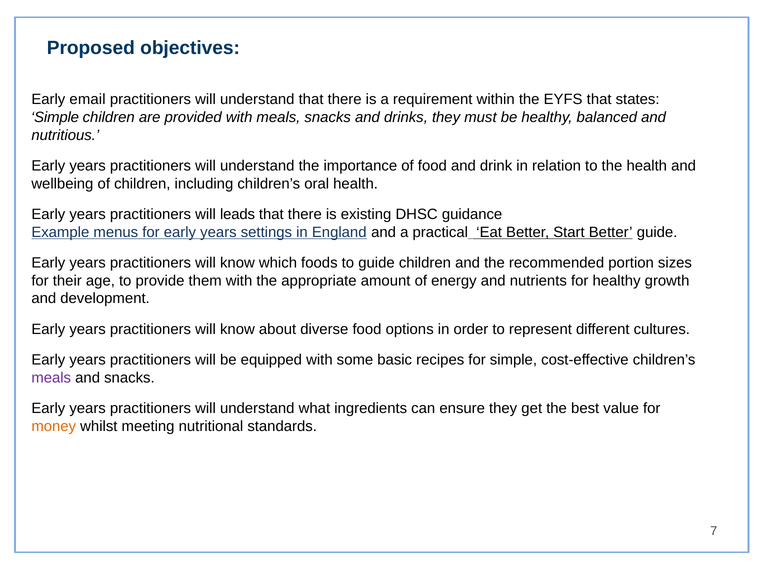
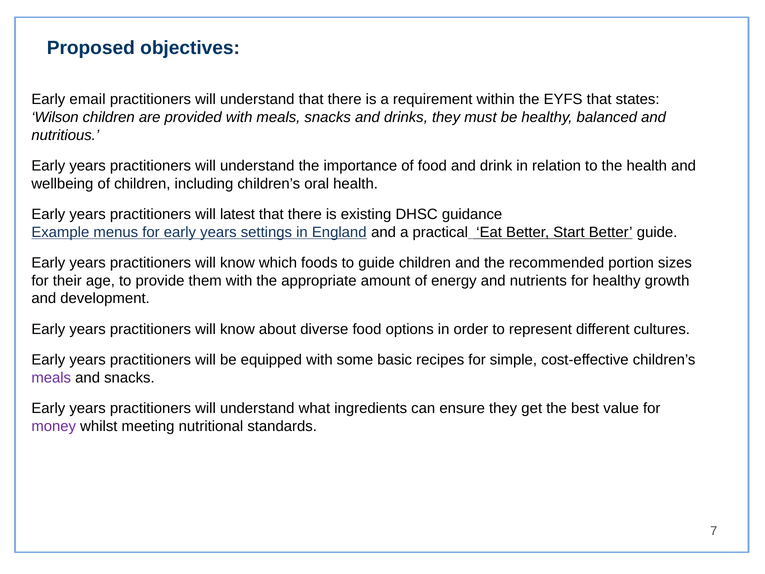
Simple: Simple -> Wilson (55, 117)
leads: leads -> latest (237, 214)
money colour: orange -> purple (54, 426)
